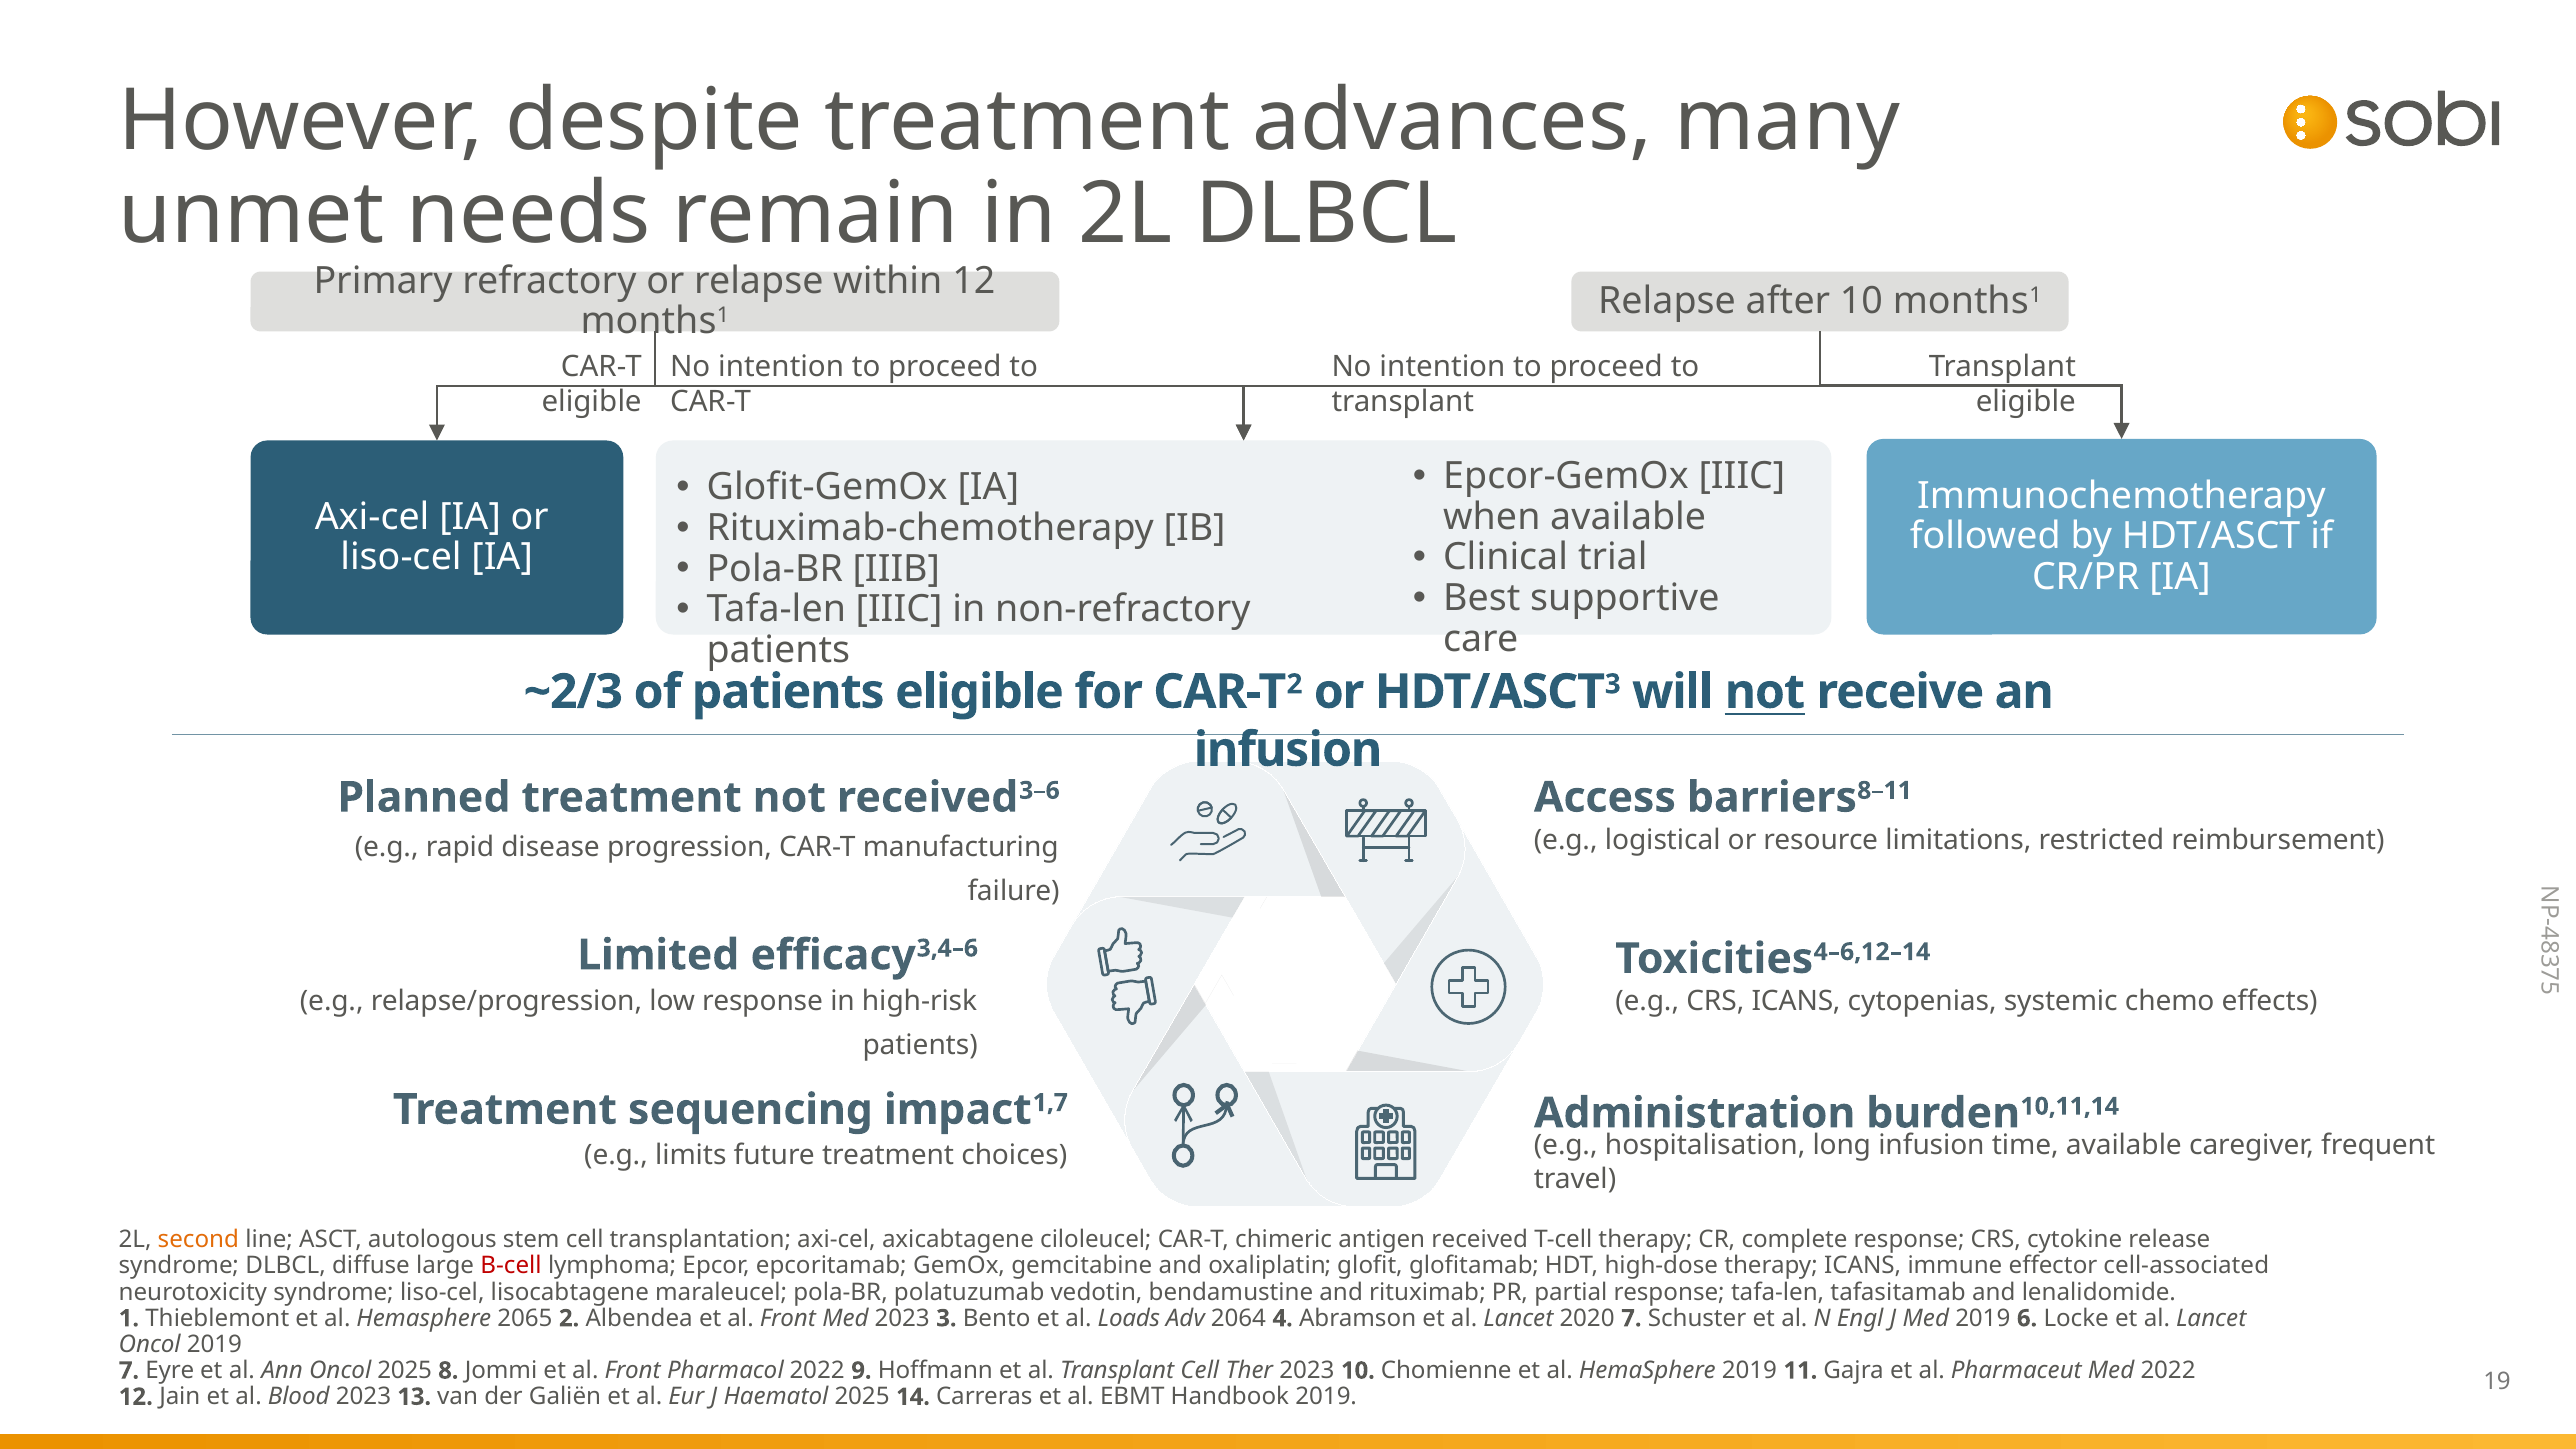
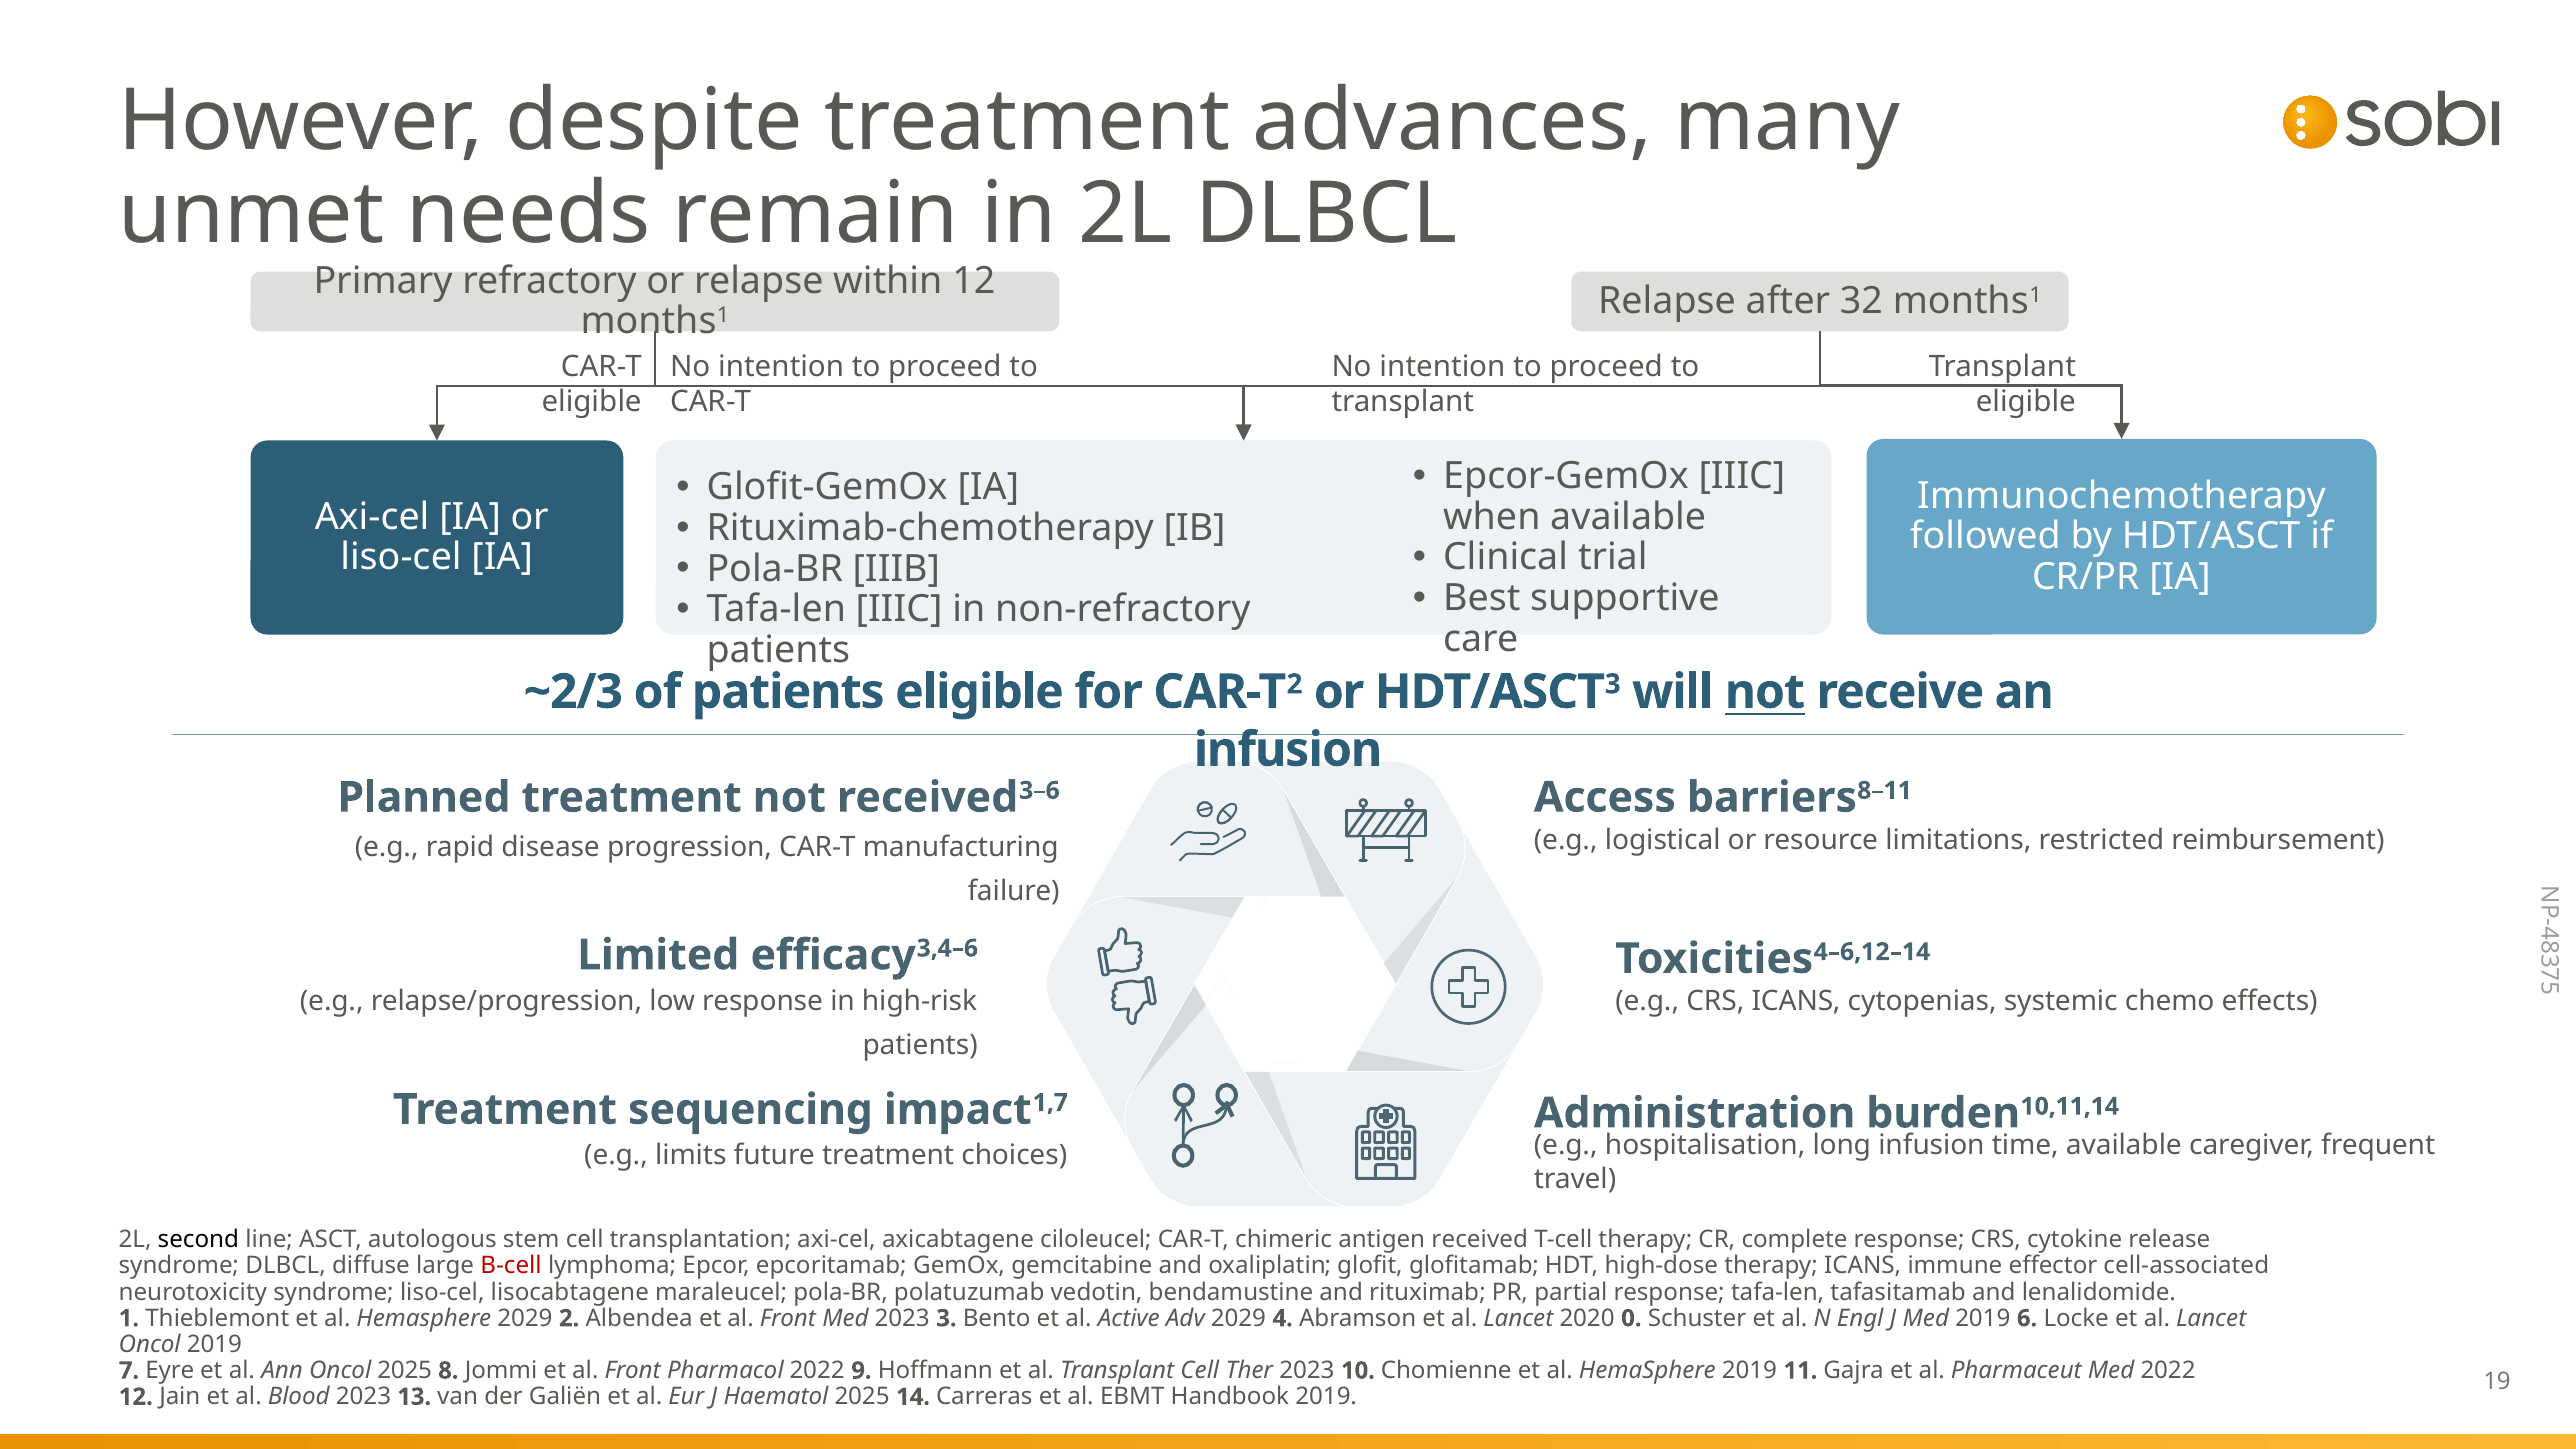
after 10: 10 -> 32 (1861, 301)
second colour: orange -> black (198, 1240)
Hemasphere 2065: 2065 -> 2029 (525, 1318)
Loads: Loads -> Active (1129, 1318)
Adv 2064: 2064 -> 2029 (1238, 1318)
2020 7: 7 -> 0 (1631, 1318)
